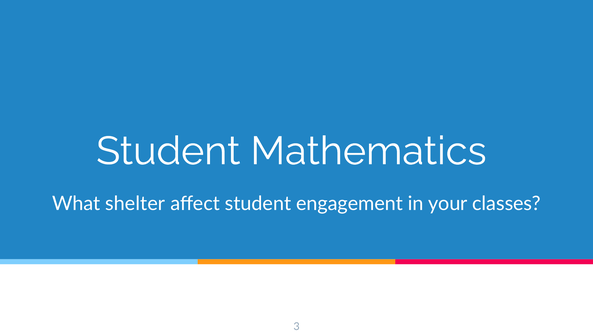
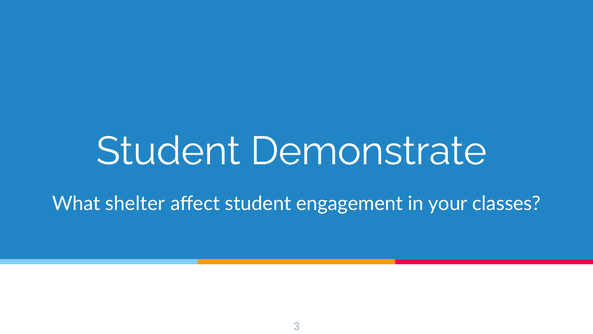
Mathematics: Mathematics -> Demonstrate (369, 151)
